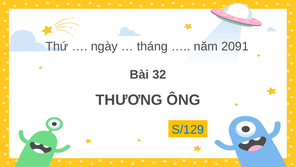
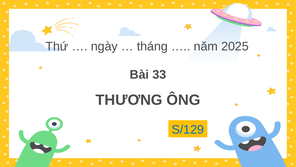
2091: 2091 -> 2025 (235, 46)
32: 32 -> 33 (159, 75)
